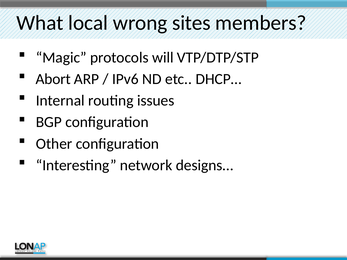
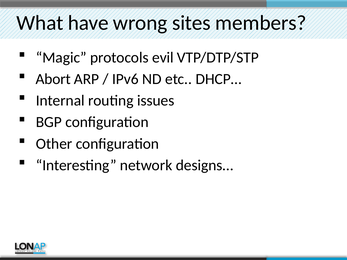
local: local -> have (88, 23)
will: will -> evil (163, 57)
